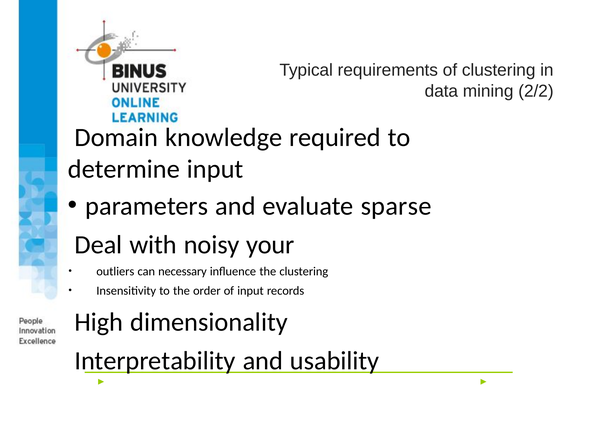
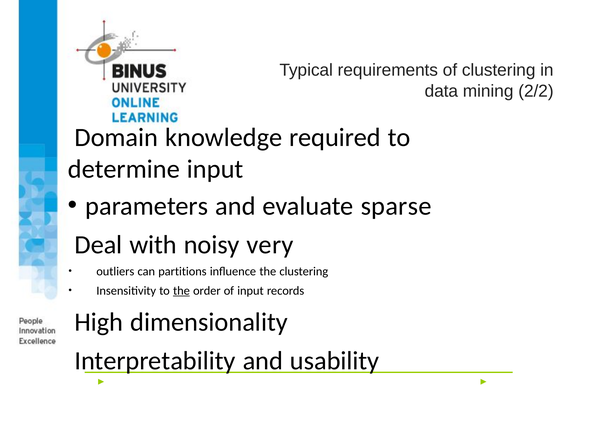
your: your -> very (270, 245)
necessary: necessary -> partitions (182, 272)
the underline: none -> present (181, 291)
